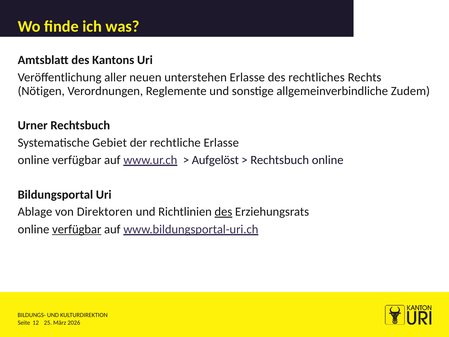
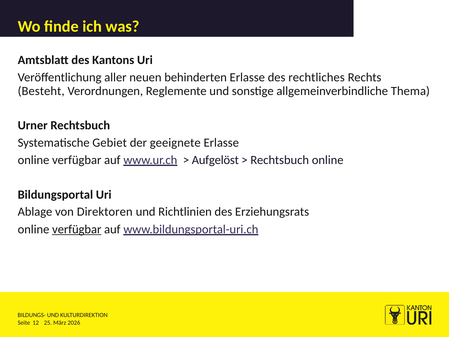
unterstehen: unterstehen -> behinderten (196, 77)
Nötigen: Nötigen -> Besteht (41, 91)
Zudem: Zudem -> Thema (410, 91)
rechtliche: rechtliche -> geeignete (175, 142)
des underline: present -> none (223, 212)
